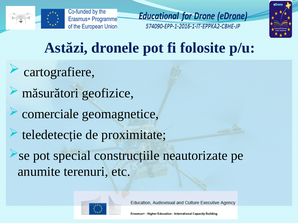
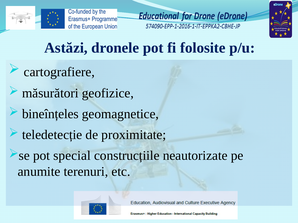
comerciale: comerciale -> bineînțeles (50, 114)
